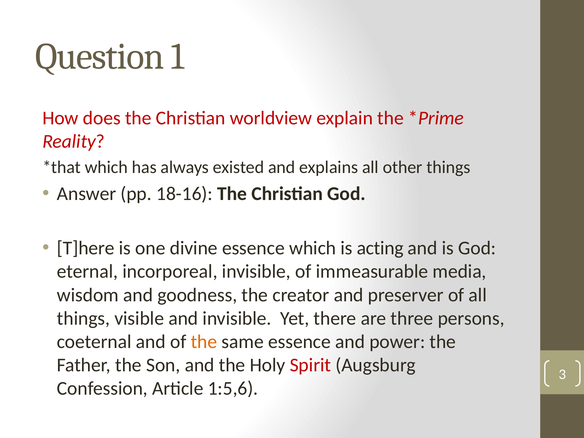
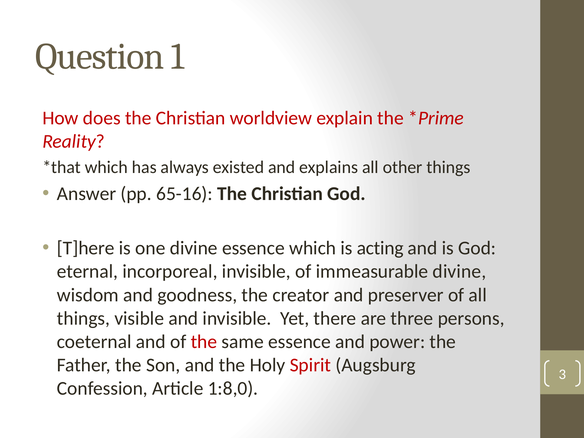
18-16: 18-16 -> 65-16 (184, 194)
immeasurable media: media -> divine (459, 272)
the colour: orange -> red (204, 342)
1:5,6: 1:5,6 -> 1:8,0 (233, 388)
